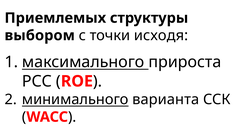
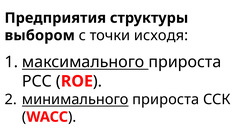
Приемлемых: Приемлемых -> Предприятия (55, 18)
варианта: варианта -> прироста (166, 100)
